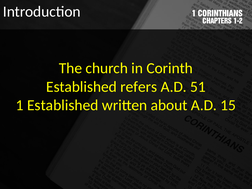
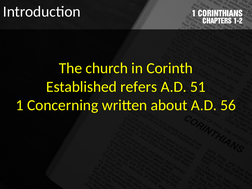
1 Established: Established -> Concerning (63, 105)
15: 15 -> 56 (228, 105)
